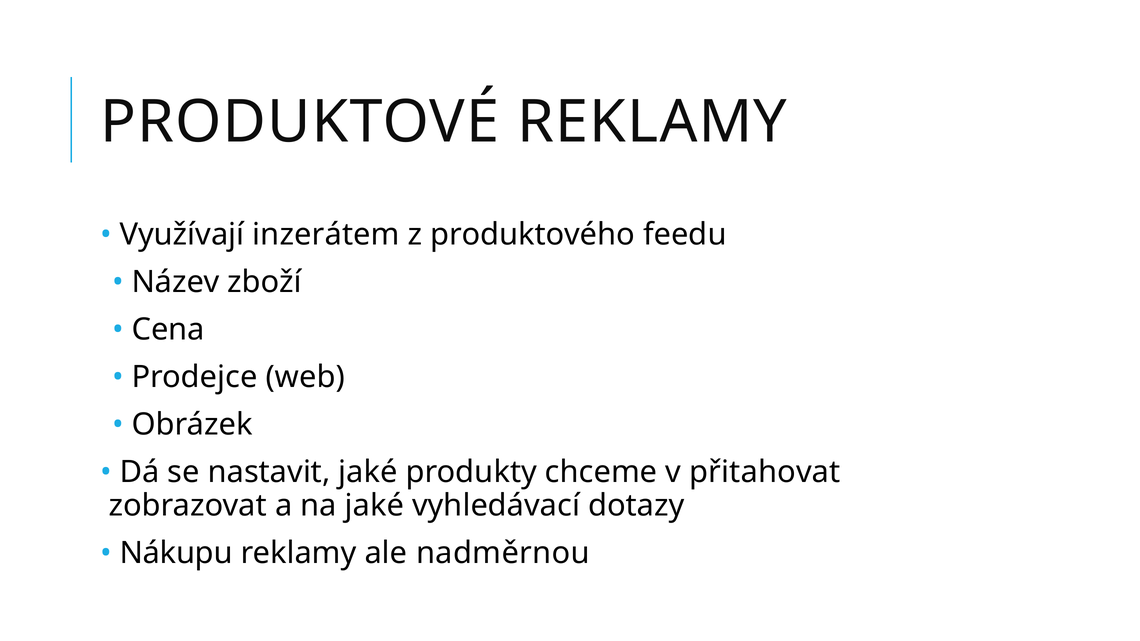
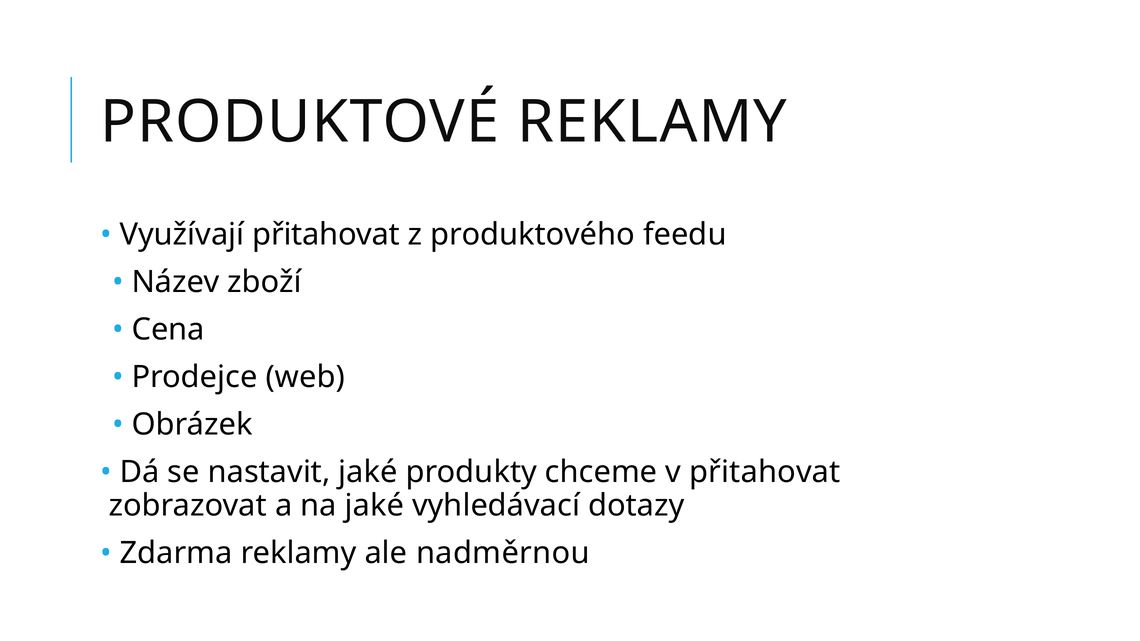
Využívají inzerátem: inzerátem -> přitahovat (326, 234)
Nákupu: Nákupu -> Zdarma (176, 553)
